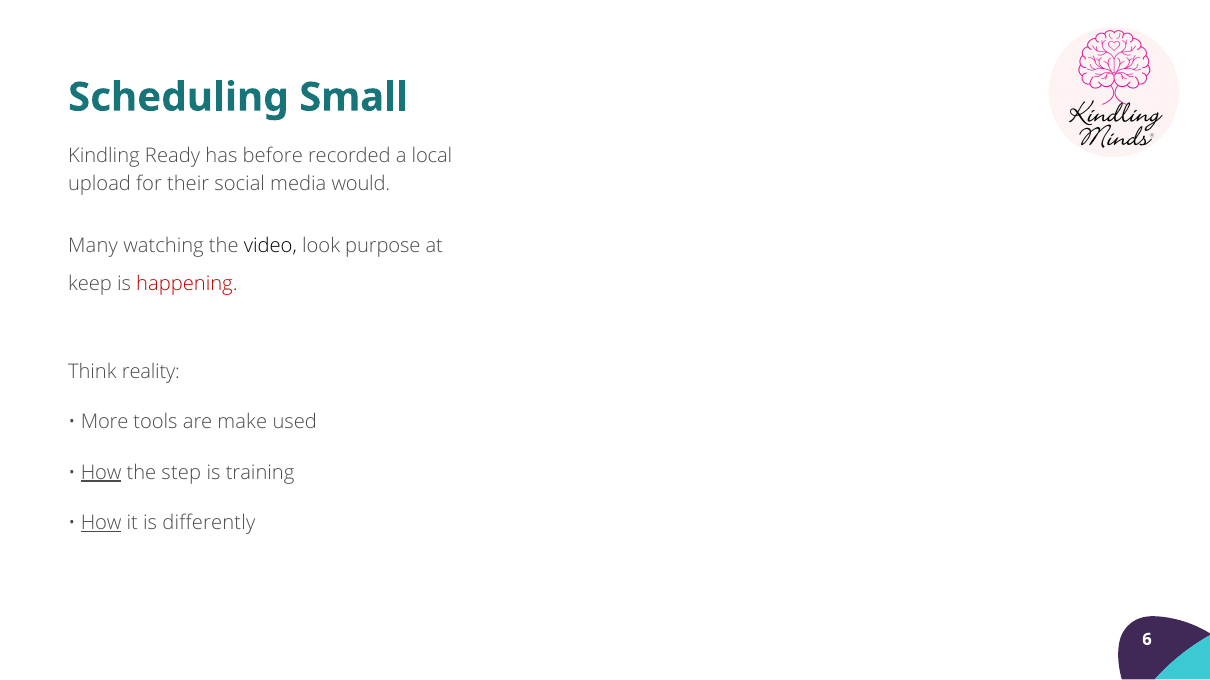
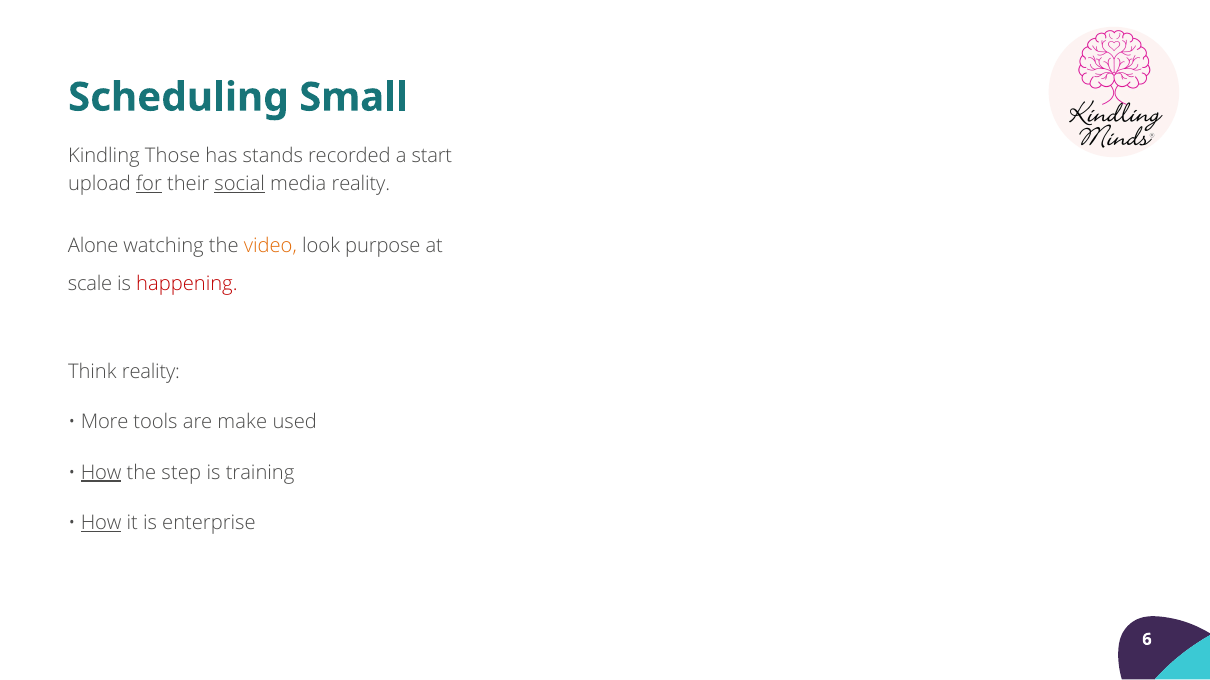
Ready: Ready -> Those (173, 156)
before: before -> stands (273, 156)
local: local -> start (432, 156)
for underline: none -> present (149, 184)
social underline: none -> present (240, 184)
media would: would -> reality (361, 184)
Many: Many -> Alone (93, 246)
video colour: black -> orange (270, 246)
keep: keep -> scale (90, 284)
differently: differently -> enterprise (209, 523)
